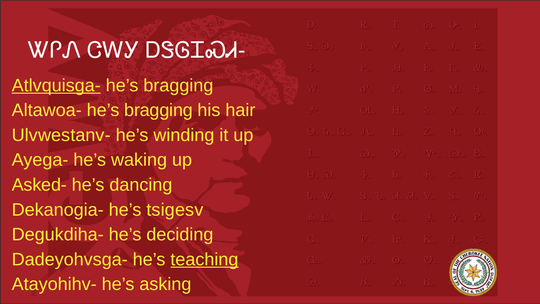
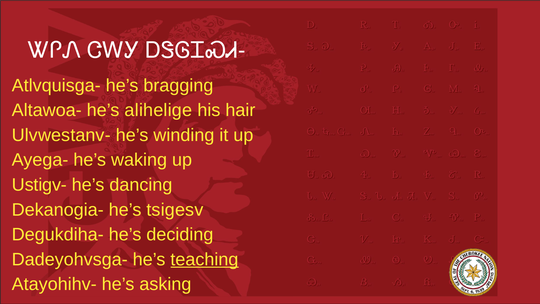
Atlvquisga- underline: present -> none (56, 85)
Altawoa- he’s bragging: bragging -> alihelige (158, 110)
Asked-: Asked- -> Ustigv- (39, 185)
